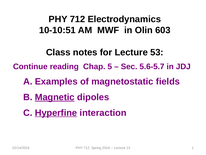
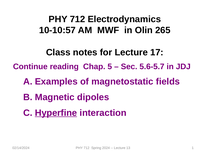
10-10:51: 10-10:51 -> 10-10:57 (57, 30)
603: 603 -> 265 (163, 30)
53: 53 -> 17 (157, 52)
Magnetic underline: present -> none (55, 97)
